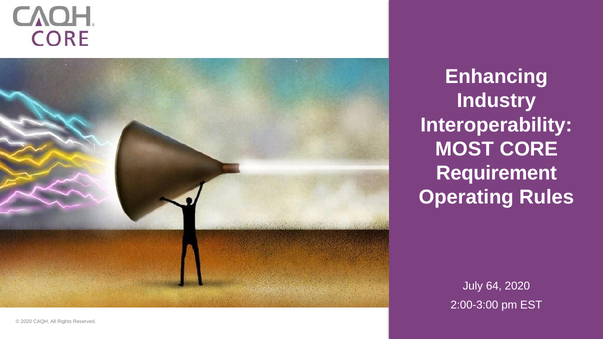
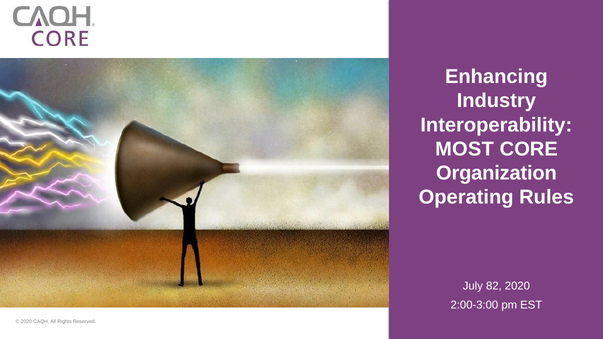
Requirement: Requirement -> Organization (496, 173)
64: 64 -> 82 (494, 286)
